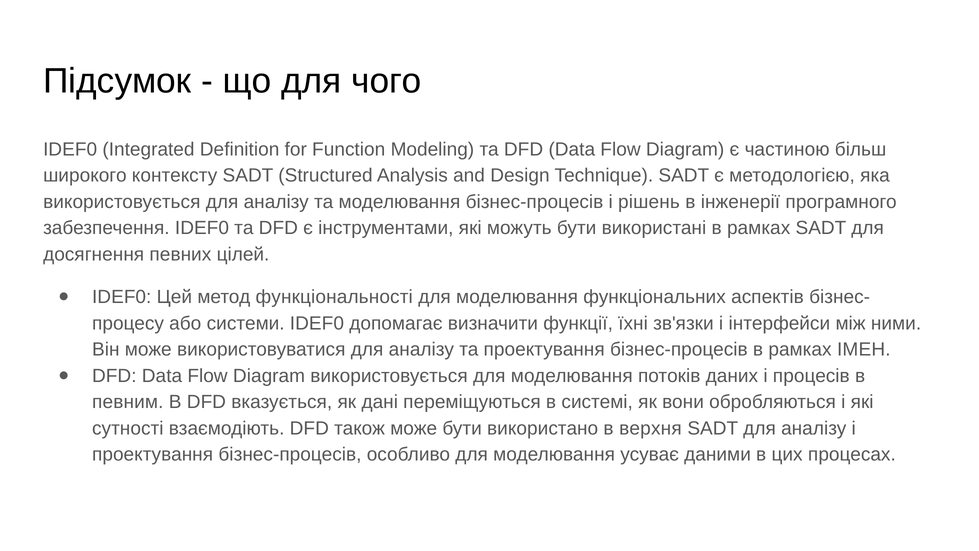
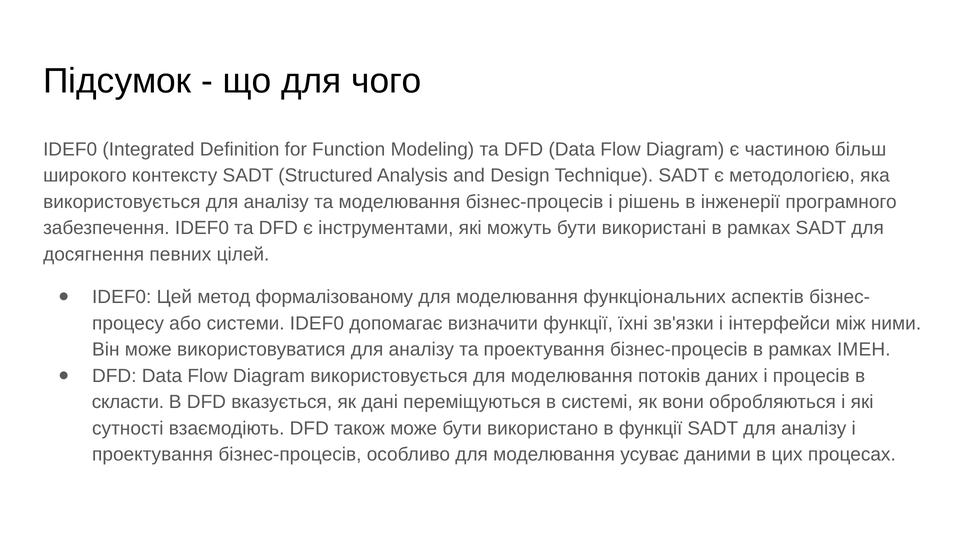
функціональності: функціональності -> формалізованому (334, 297)
певним: певним -> скласти (128, 402)
в верхня: верхня -> функції (651, 428)
